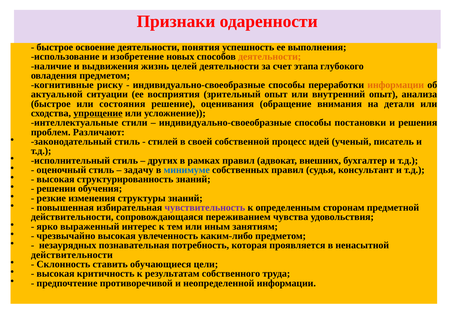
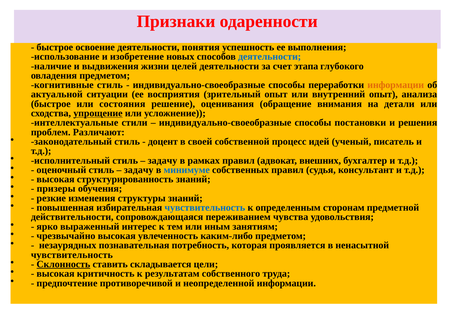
деятельности colour: orange -> blue (270, 57)
жизнь: жизнь -> жизни (155, 66)
когнитивные риску: риску -> стиль (110, 85)
стилей: стилей -> доцент (163, 142)
других: других -> задачу (162, 160)
решении: решении -> призеры (56, 189)
чувствительность colour: purple -> blue (205, 208)
действительности: действительности -> чувствительность (72, 255)
Склонность underline: none -> present (63, 264)
обучающиеся: обучающиеся -> складывается (161, 264)
